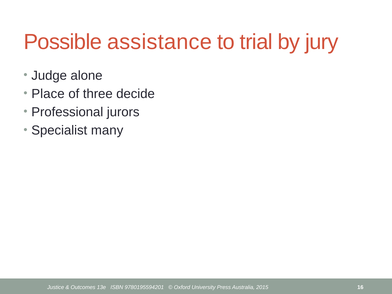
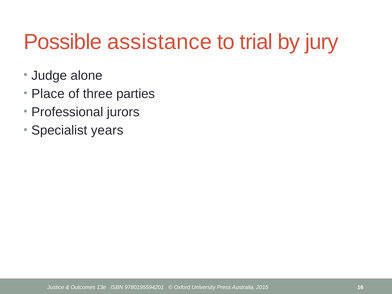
decide: decide -> parties (136, 94)
many: many -> years (107, 130)
